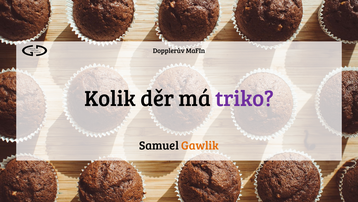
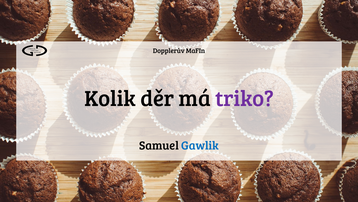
Gawlik colour: orange -> blue (200, 145)
